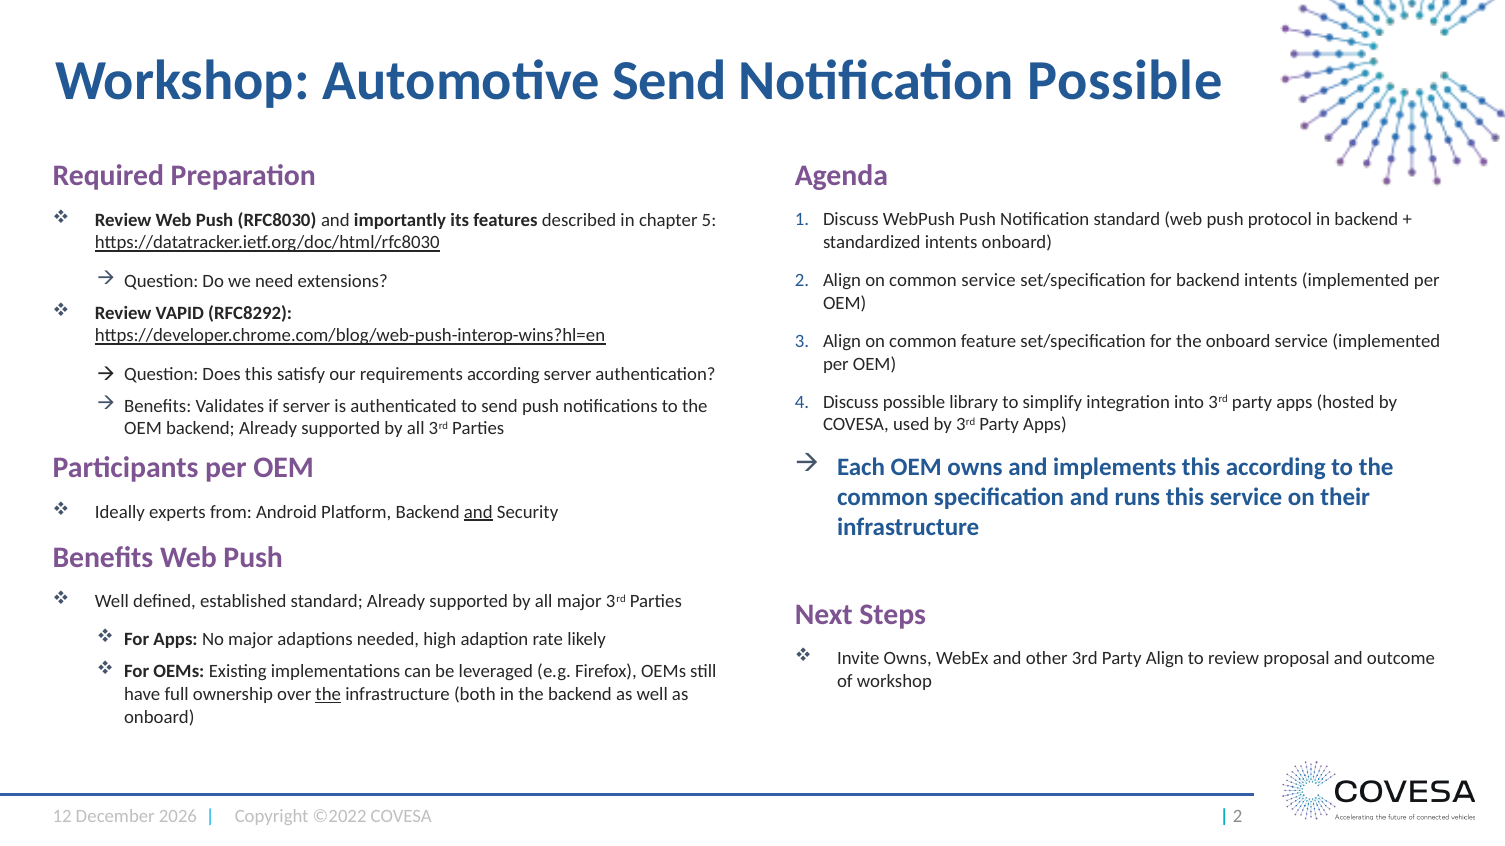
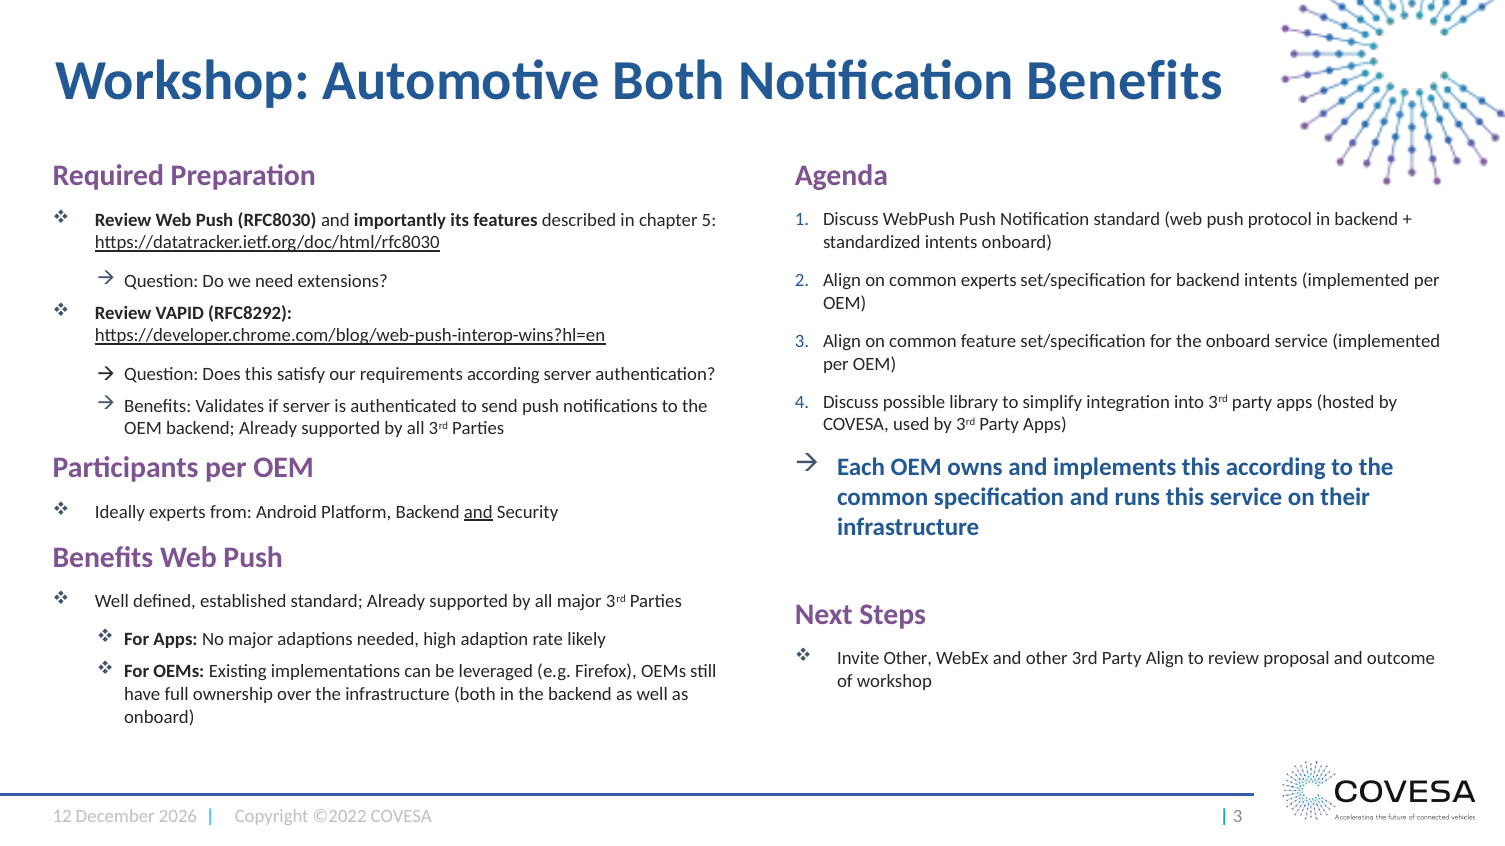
Automotive Send: Send -> Both (669, 81)
Notification Possible: Possible -> Benefits (1125, 81)
common service: service -> experts (989, 281)
Invite Owns: Owns -> Other (908, 659)
the underline: present -> none (328, 695)
2: 2 -> 3 (1238, 817)
